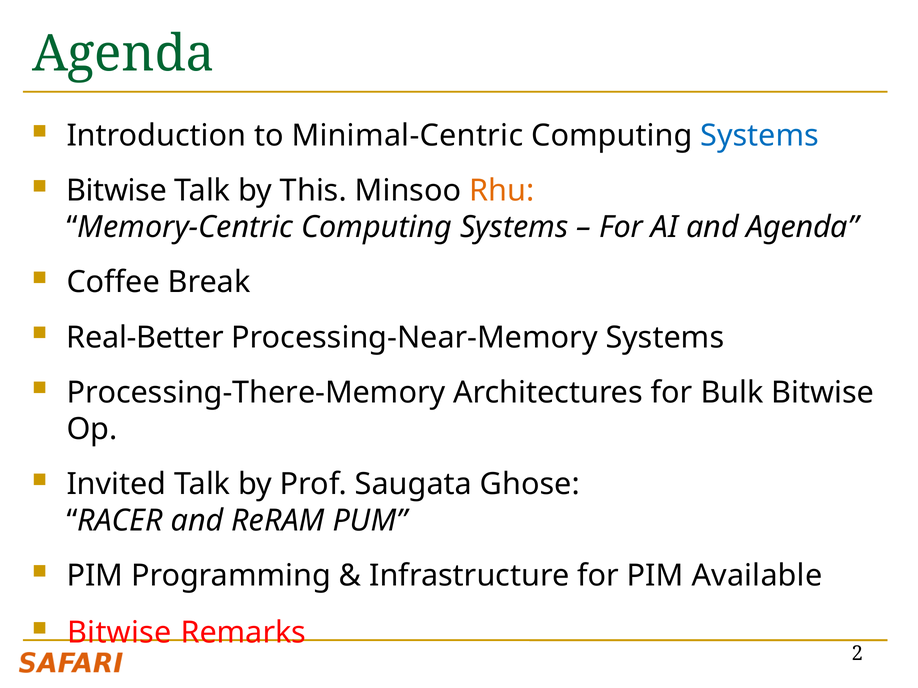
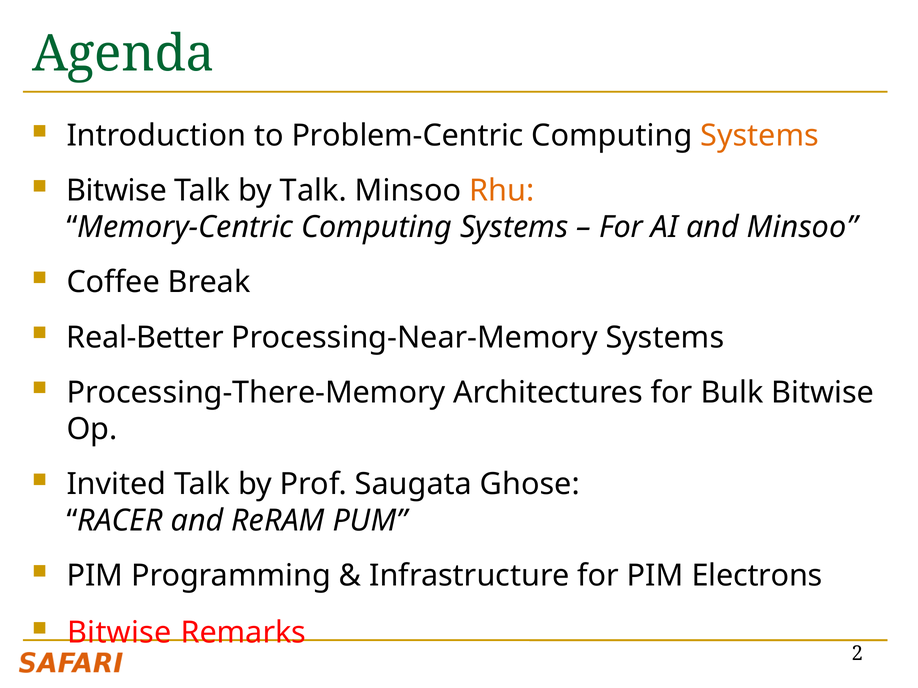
Minimal-Centric: Minimal-Centric -> Problem-Centric (408, 136)
Systems colour: blue -> orange (760, 136)
by This: This -> Talk (313, 191)
and Agenda: Agenda -> Minsoo (802, 228)
Available: Available -> Electrons (757, 576)
